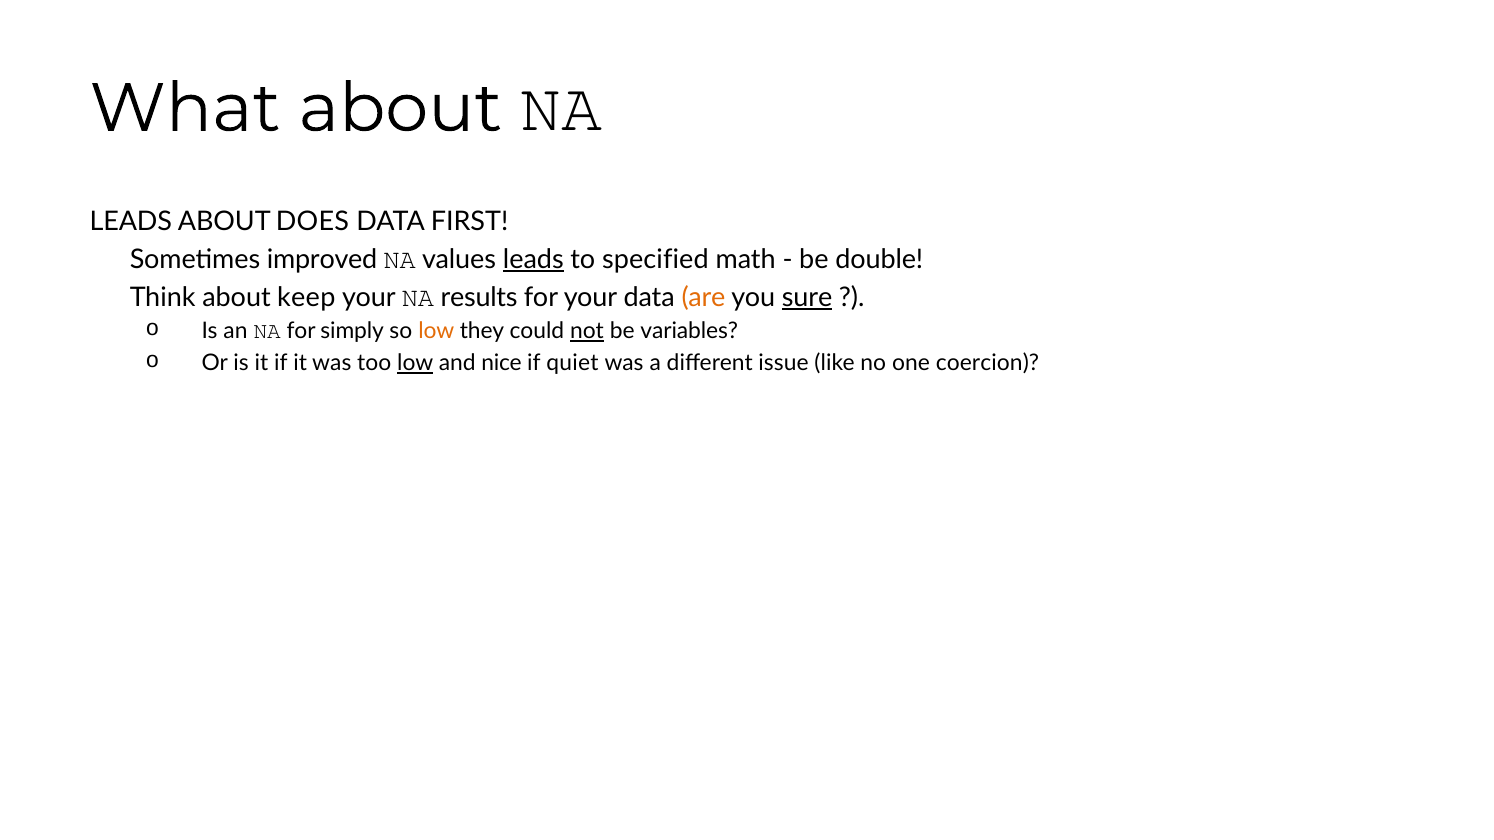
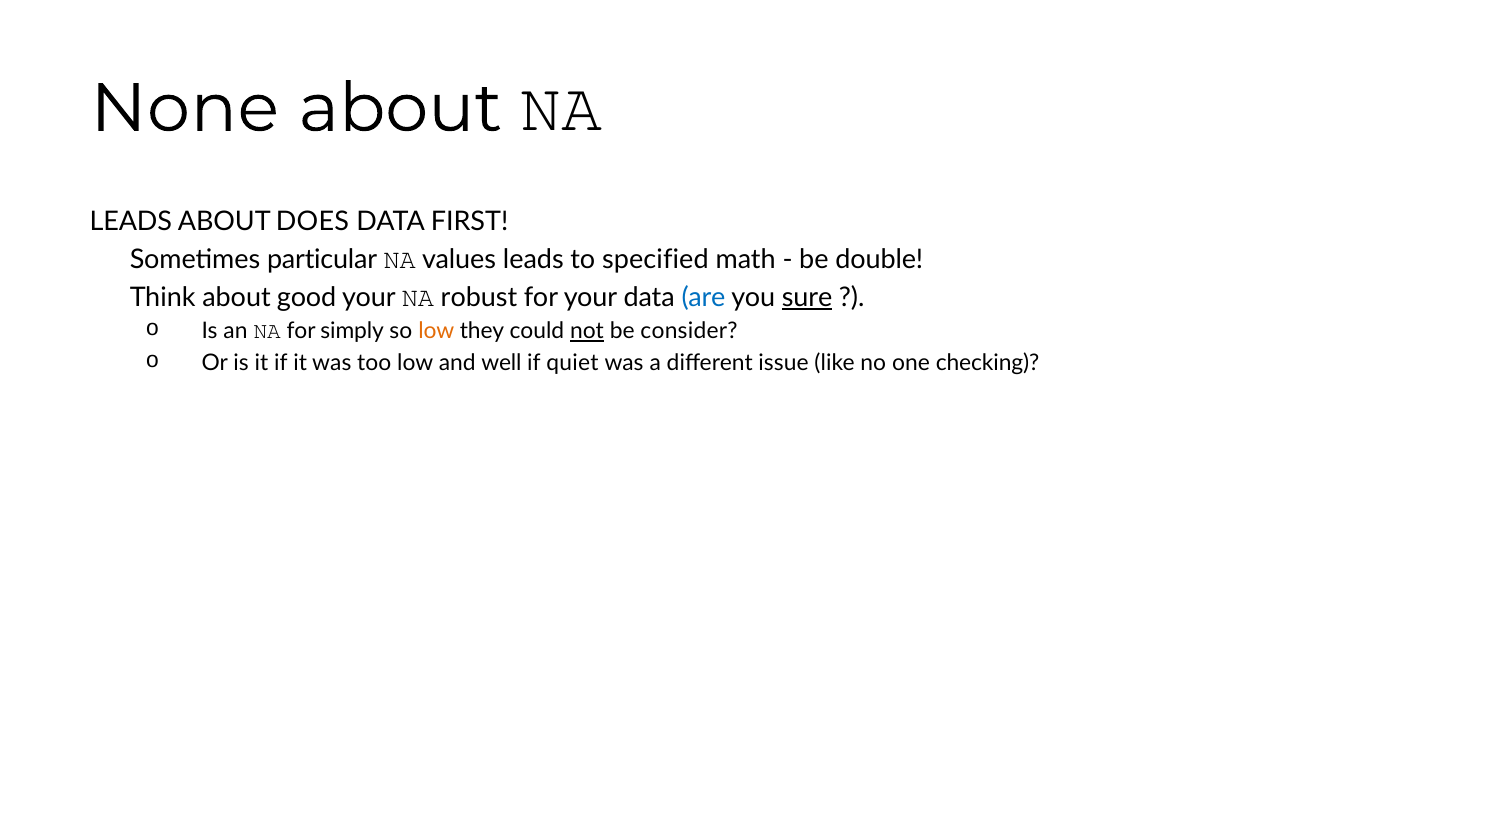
What: What -> None (185, 108)
improved: improved -> particular (322, 259)
leads underline: present -> none (533, 259)
keep: keep -> good (307, 297)
results: results -> robust (479, 297)
are colour: orange -> blue (704, 297)
variables: variables -> consider (689, 332)
low underline: present -> none (415, 363)
nice: nice -> well (501, 363)
coercion: coercion -> checking (988, 363)
